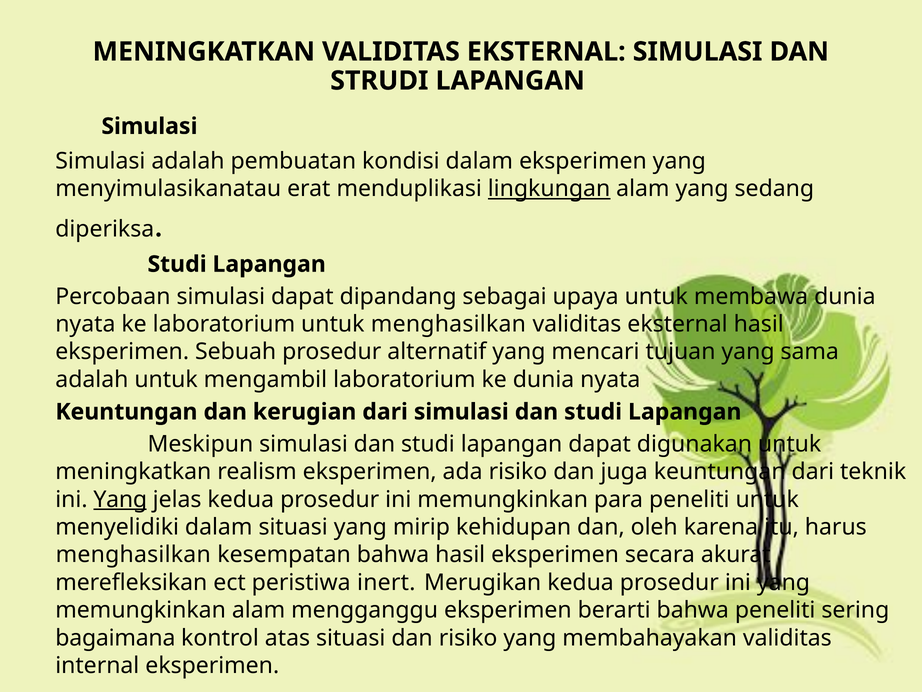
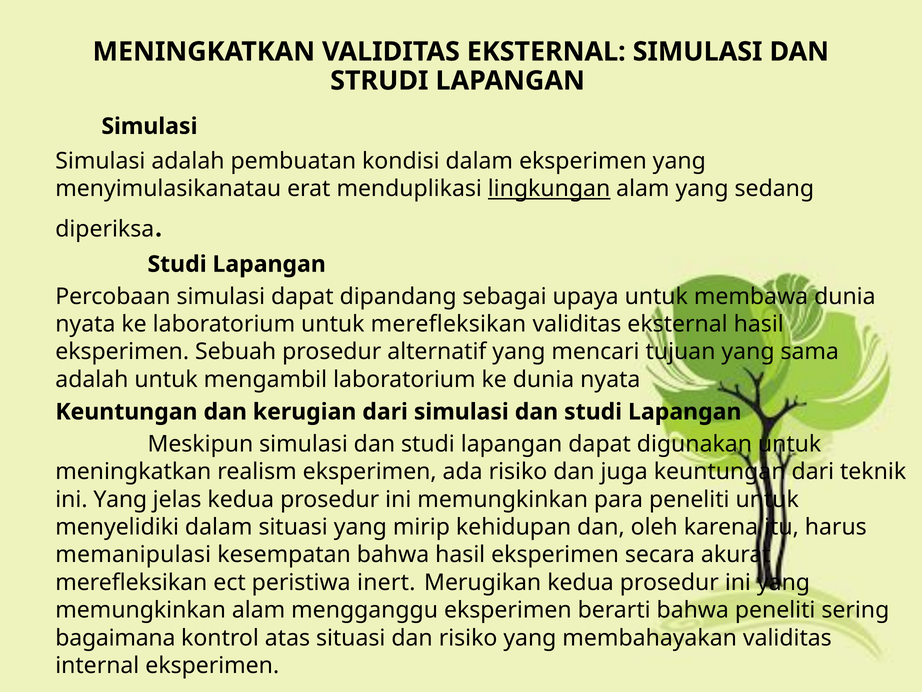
untuk menghasilkan: menghasilkan -> merefleksikan (448, 324)
Yang underline: present -> none (120, 499)
menghasilkan: menghasilkan -> memanipulasi (133, 554)
